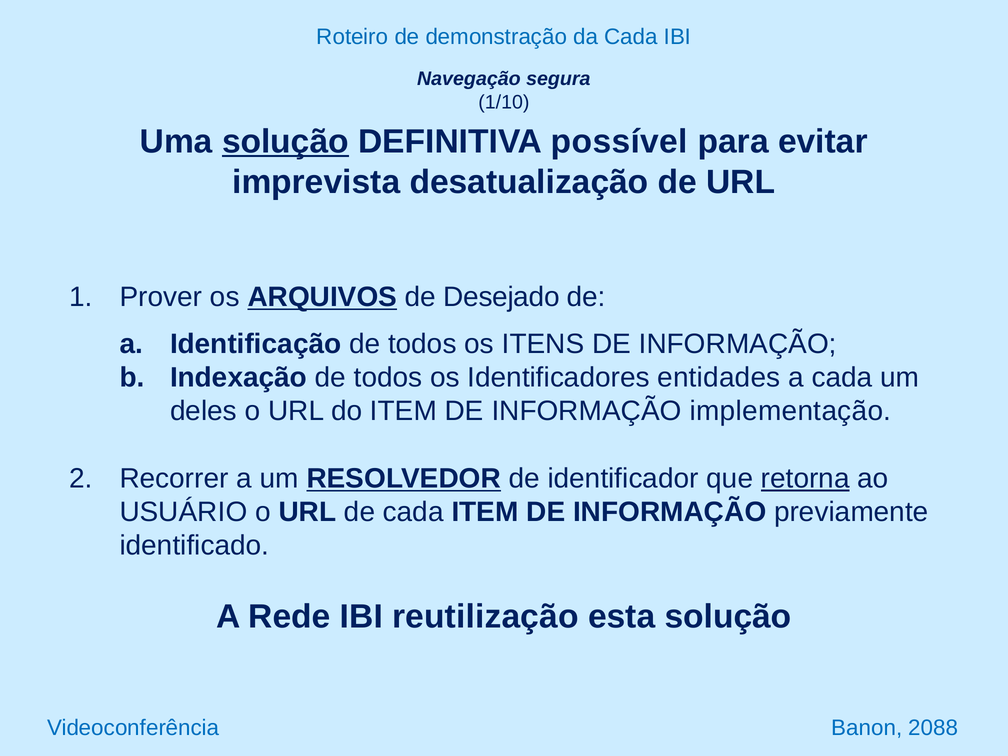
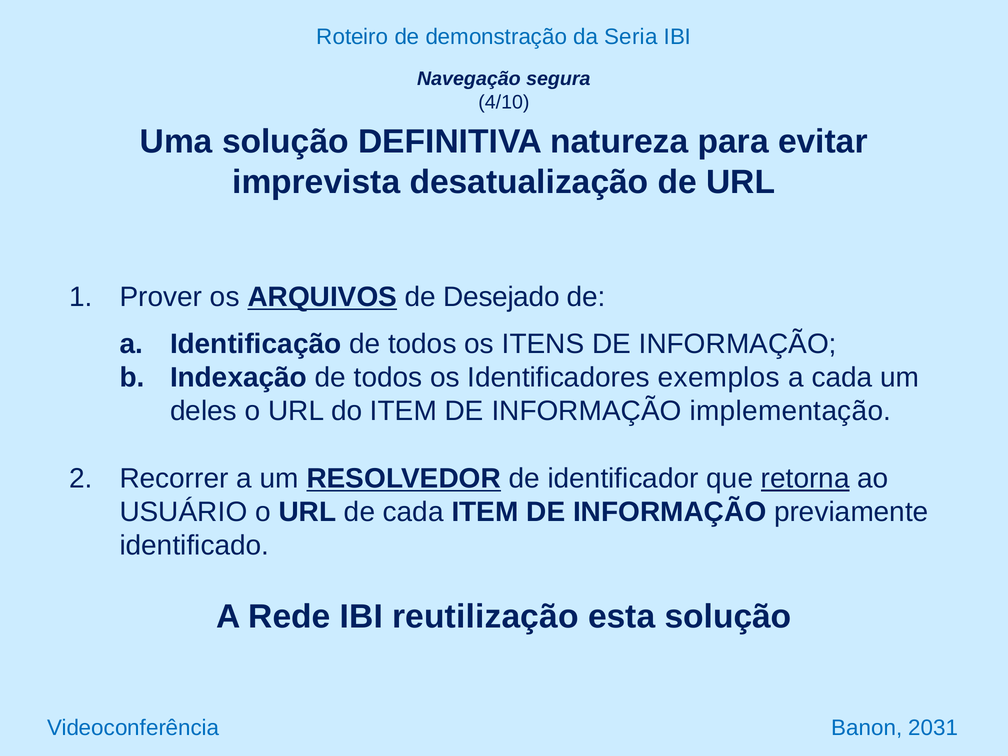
da Cada: Cada -> Seria (631, 37)
1/10: 1/10 -> 4/10 (504, 102)
solução underline: present -> none (285, 142)
possível: possível -> natureza (619, 142)
entidades: entidades -> exemplos (719, 378)
2088: 2088 -> 2031 (933, 728)
